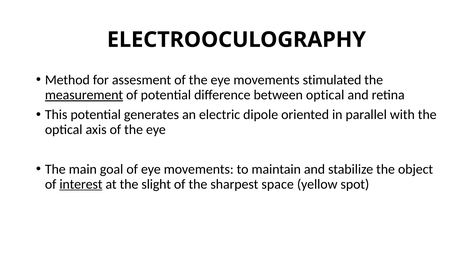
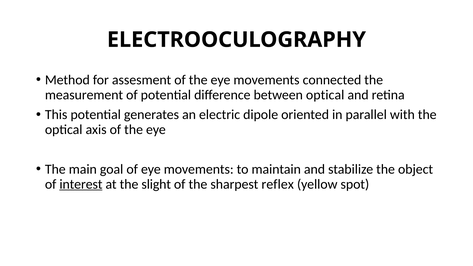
stimulated: stimulated -> connected (332, 80)
measurement underline: present -> none (84, 95)
space: space -> reflex (278, 184)
